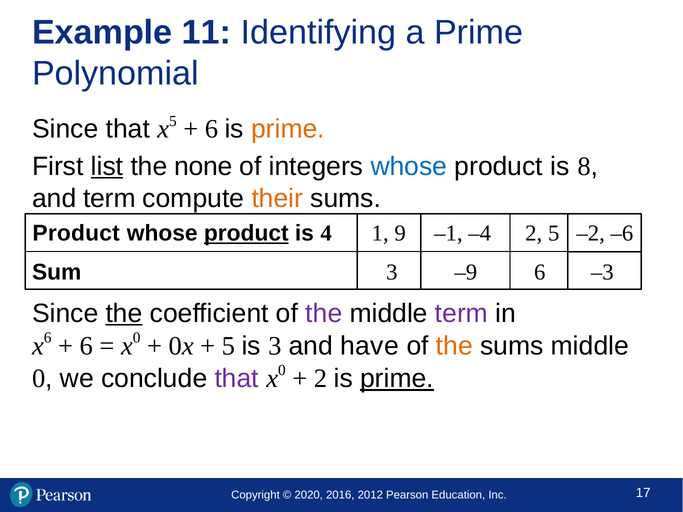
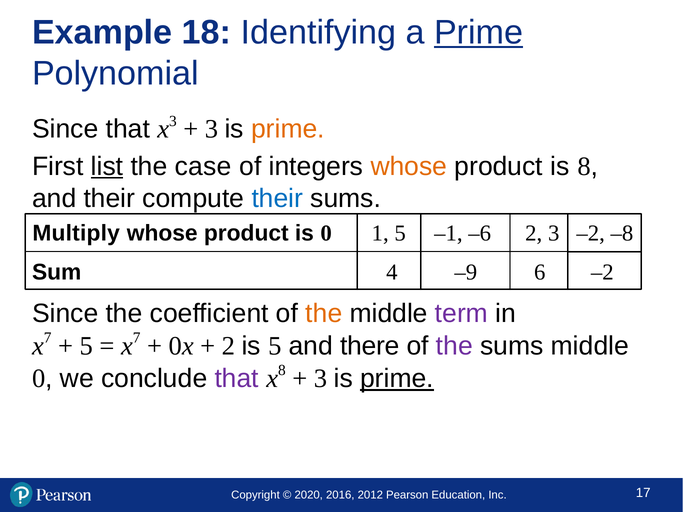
11: 11 -> 18 (207, 32)
Prime underline: none -> present (479, 32)
5: 5 -> 3 (173, 121)
6: 6 -> 3 (211, 129)
none: none -> case (203, 166)
whose colour: blue -> orange (409, 166)
and term: term -> their (109, 198)
their colour: orange -> blue (277, 198)
Product: Product -> Multiply (76, 233)
product underline: present -> none (246, 233)
is 4: 4 -> 0 (326, 233)
1 9: 9 -> 5 (400, 233)
–4: –4 -> –6 (480, 233)
2 5: 5 -> 3 (554, 233)
–6: –6 -> –8 (622, 233)
Sum 3: 3 -> 4 (392, 272)
6 –3: –3 -> –2 (602, 272)
the underline: present -> none (124, 313)
the colour: purple -> orange (324, 313)
6: 6 -> 7 (48, 338)
6: 6 -> 5 (86, 346)
0: 0 -> 7 (137, 338)
5: 5 -> 2 (228, 346)
is 3: 3 -> 5 (275, 346)
have: have -> there (370, 346)
the colour: orange -> purple (454, 346)
0: 0 -> 8 (282, 370)
2: 2 -> 3 (320, 379)
